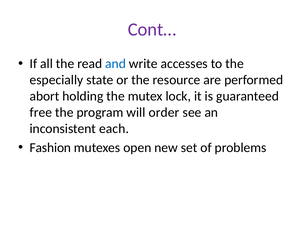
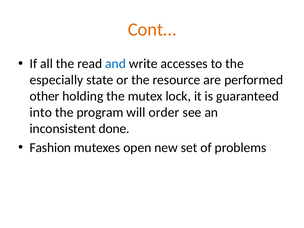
Cont… colour: purple -> orange (152, 29)
abort: abort -> other (45, 96)
free: free -> into (41, 112)
each: each -> done (114, 129)
